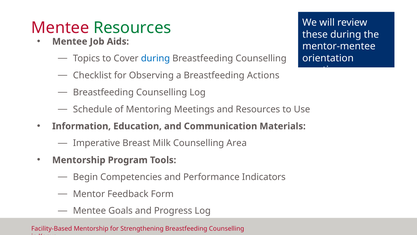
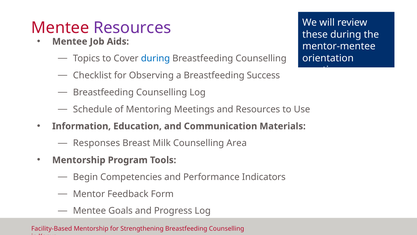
Resources colour: green -> purple (132, 28)
Actions: Actions -> Success (263, 75)
Imperative: Imperative -> Responses (97, 143)
